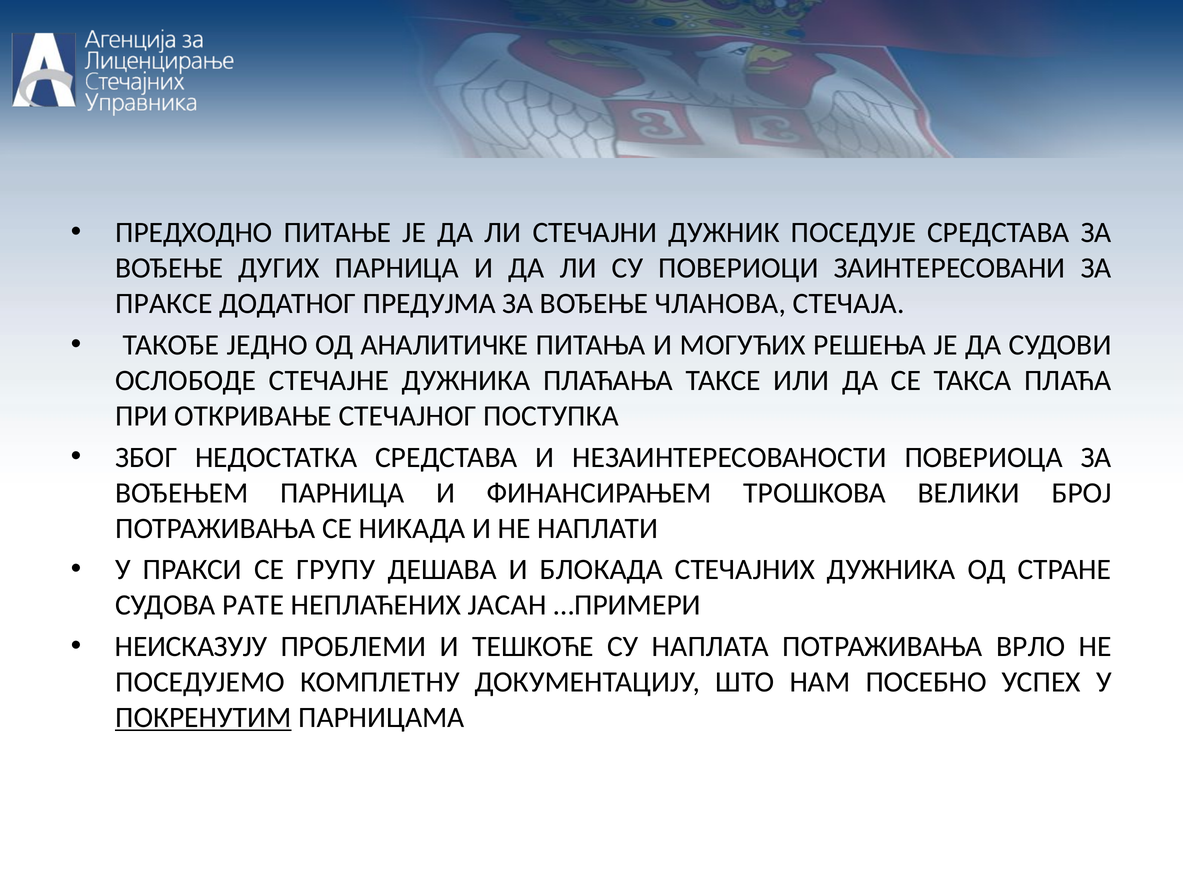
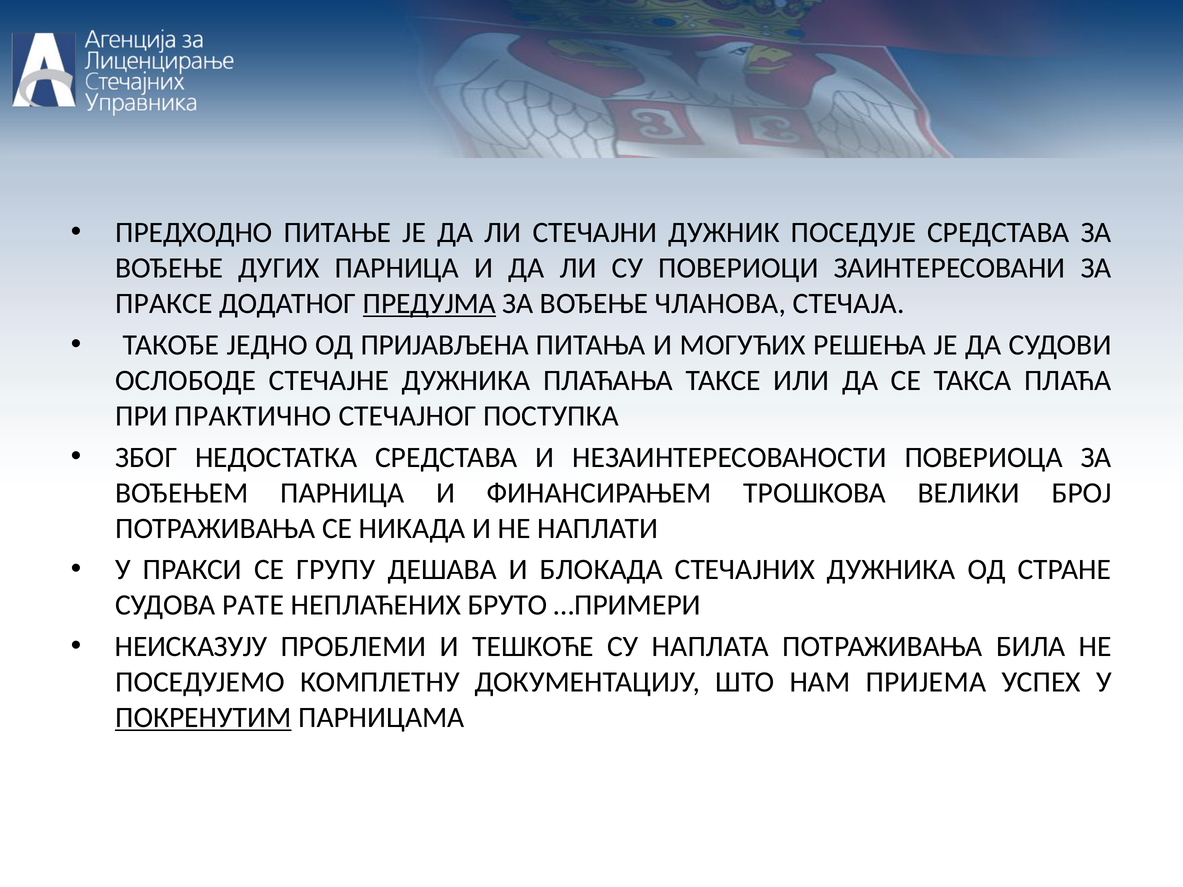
ПРЕДУЈМА underline: none -> present (429, 304)
АНАЛИТИЧКЕ: АНАЛИТИЧКЕ -> ПРИЈАВЉЕНА (445, 345)
ОТКРИВАЊЕ: ОТКРИВАЊЕ -> ПРАКТИЧНО (253, 416)
ЈАСАН: ЈАСАН -> БРУТО (508, 605)
ВРЛО: ВРЛО -> БИЛА (1031, 647)
ПОСЕБНО: ПОСЕБНО -> ПРИЈЕМА (926, 682)
